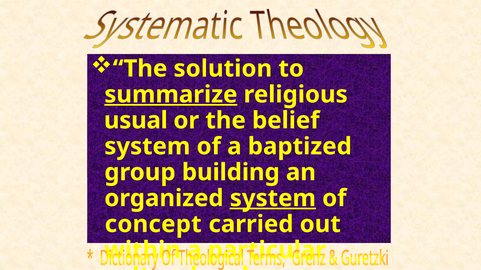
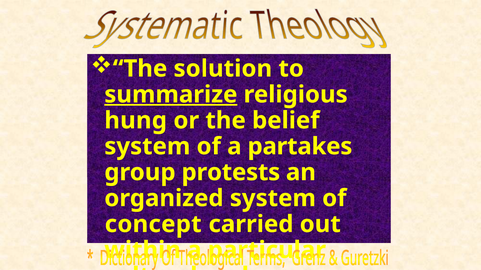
usual: usual -> hung (136, 121)
baptized: baptized -> partakes (300, 147)
building: building -> protests (231, 173)
system underline: present -> none (273, 199)
